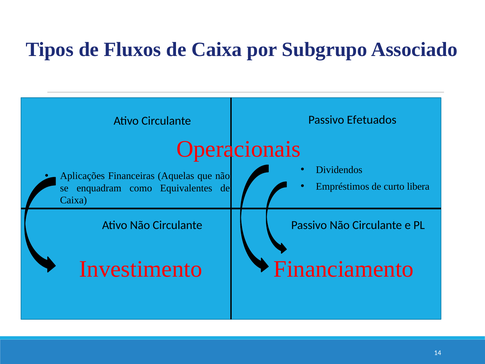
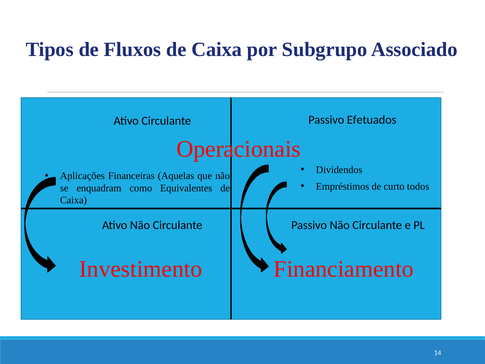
libera: libera -> todos (418, 186)
